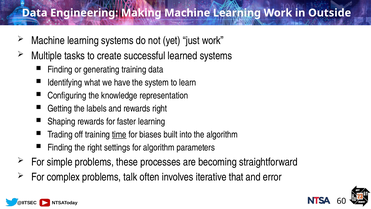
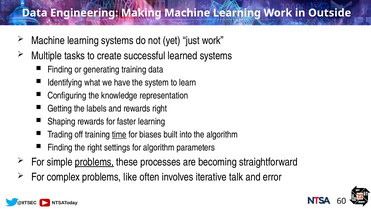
problems underline: none -> present (94, 162)
talk: talk -> like (130, 177)
that: that -> talk (236, 177)
